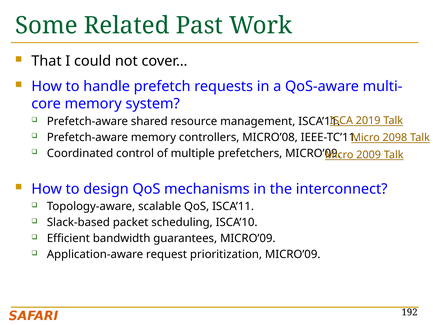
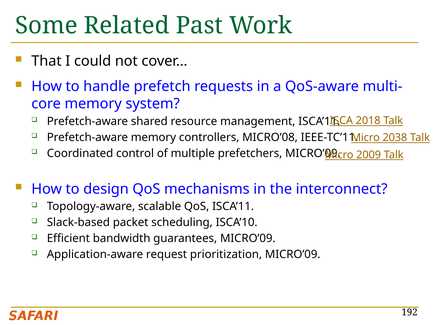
2019: 2019 -> 2018 (368, 121)
2098: 2098 -> 2038 (395, 138)
